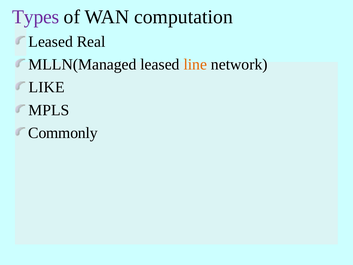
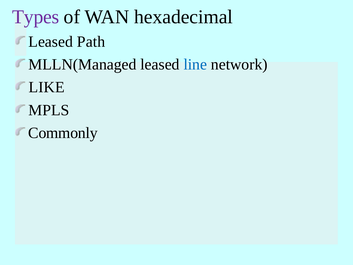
computation: computation -> hexadecimal (183, 17)
Real: Real -> Path (91, 42)
line colour: orange -> blue (195, 64)
